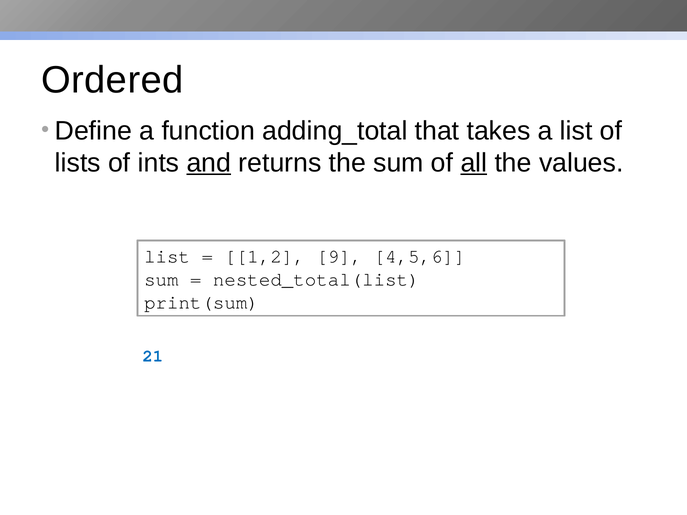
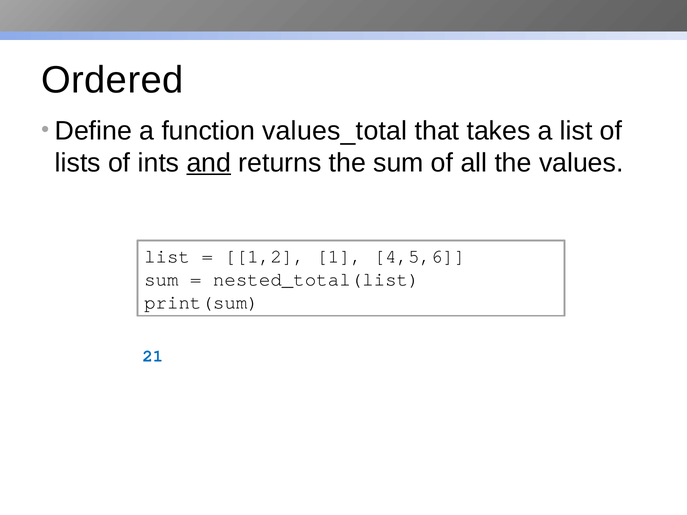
adding_total: adding_total -> values_total (335, 131)
all underline: present -> none (474, 163)
9: 9 -> 1 (339, 257)
